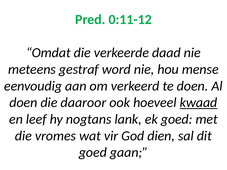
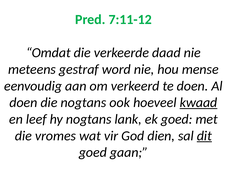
0:11-12: 0:11-12 -> 7:11-12 (130, 20)
die daaroor: daaroor -> nogtans (83, 103)
dit underline: none -> present (204, 136)
